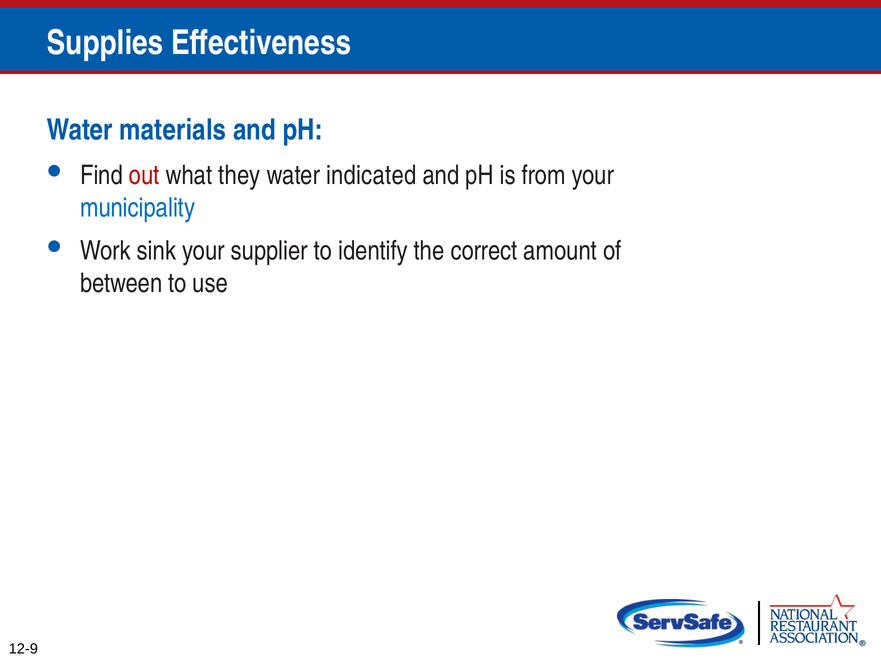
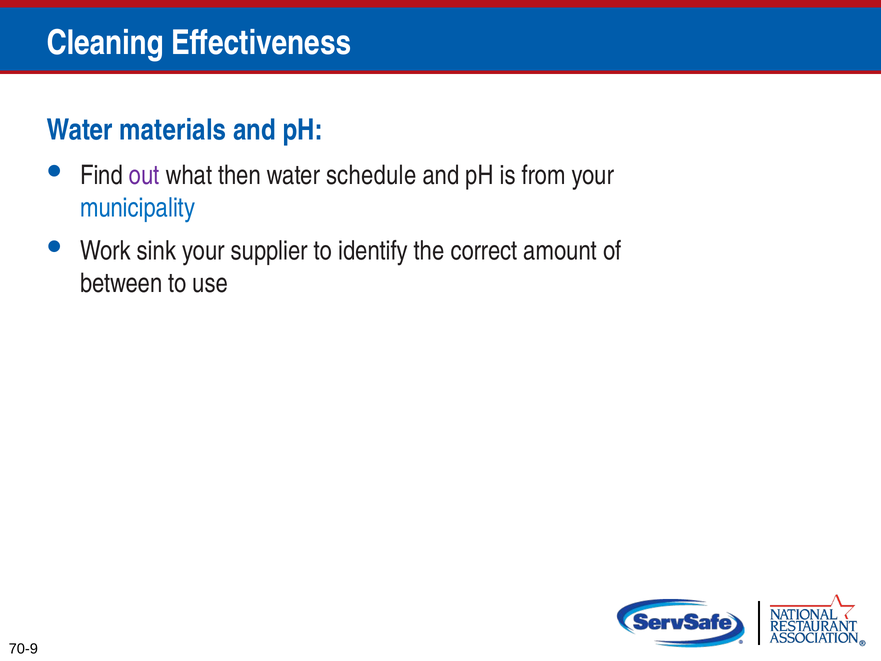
Supplies: Supplies -> Cleaning (105, 43)
out colour: red -> purple (144, 175)
they: they -> then (240, 175)
indicated: indicated -> schedule (371, 175)
12-9: 12-9 -> 70-9 (23, 649)
